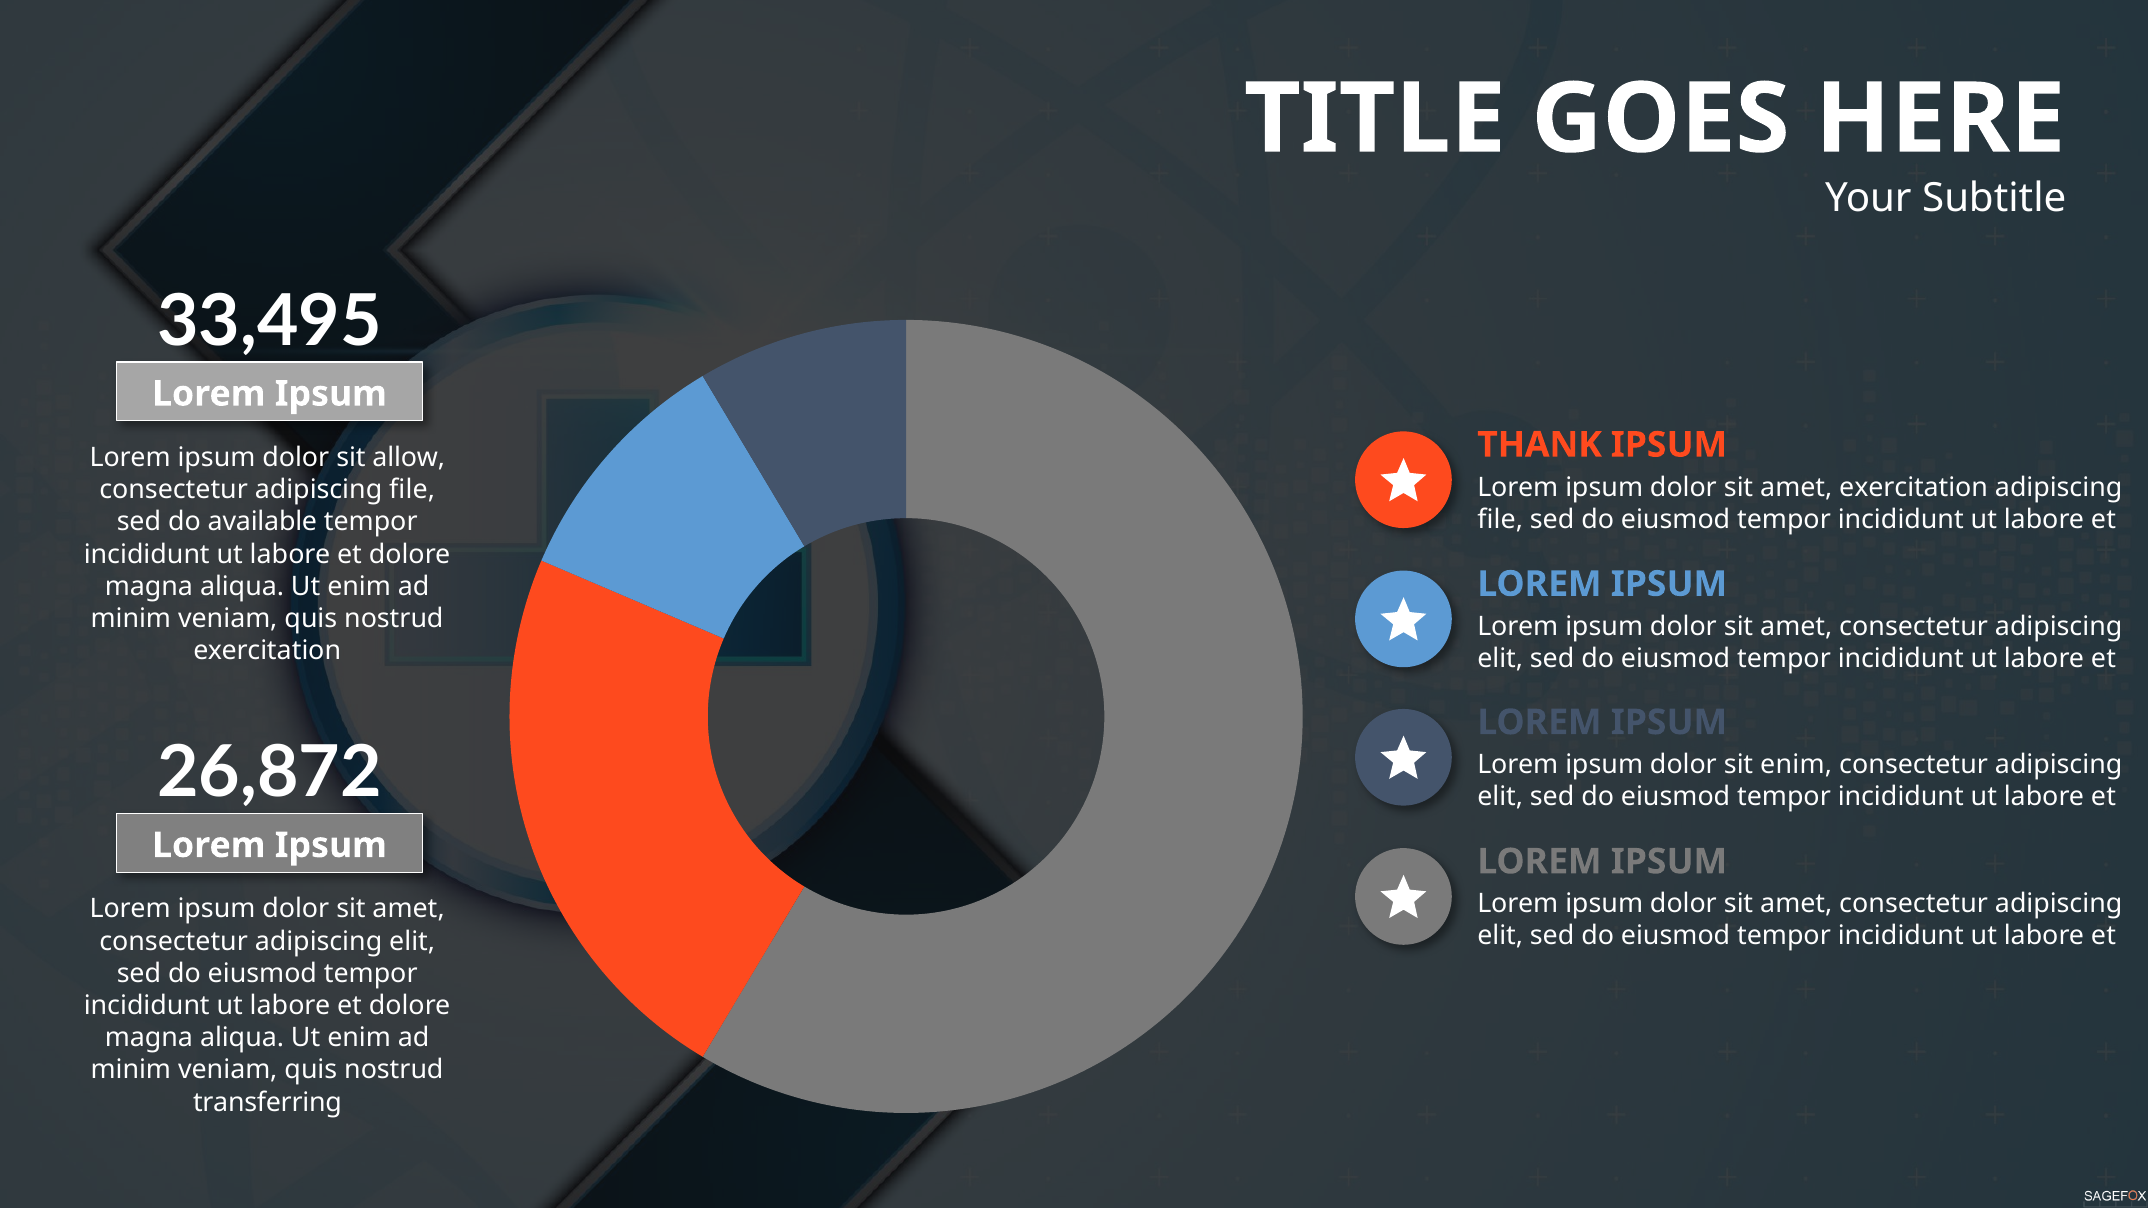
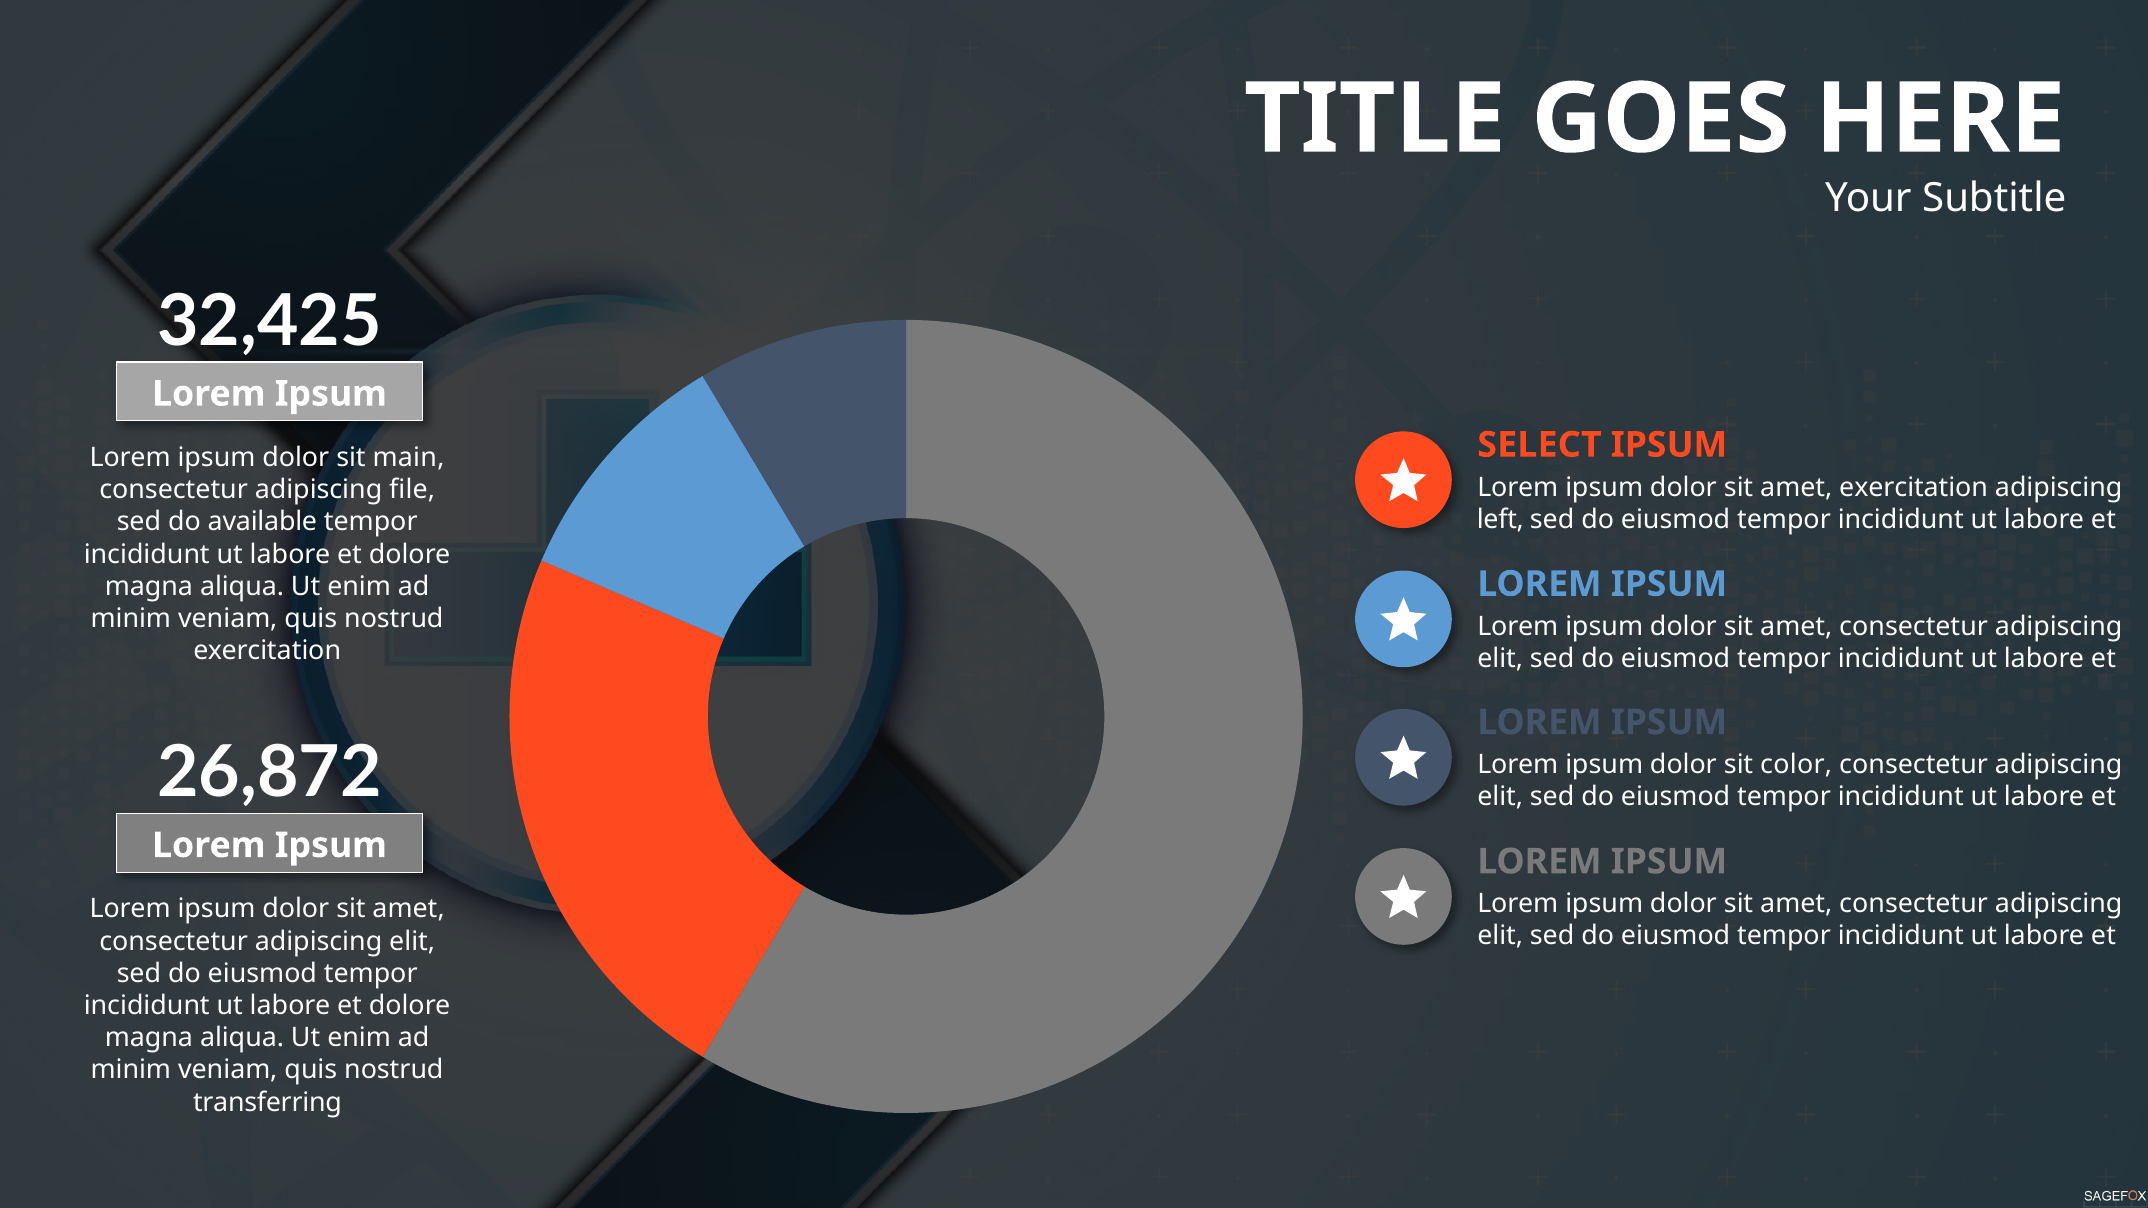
33,495: 33,495 -> 32,425 (270, 322)
THANK: THANK -> SELECT (1539, 445)
allow: allow -> main (409, 458)
file: file -> left (1500, 519)
sit enim: enim -> color (1796, 765)
